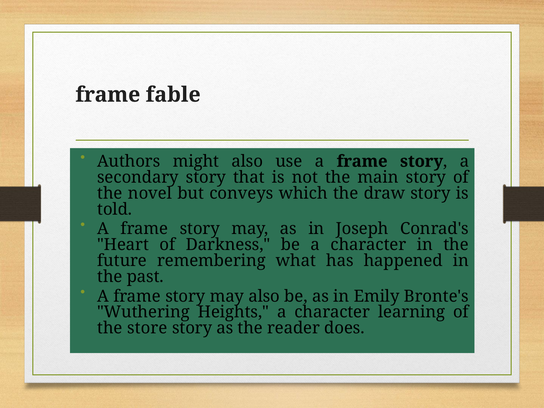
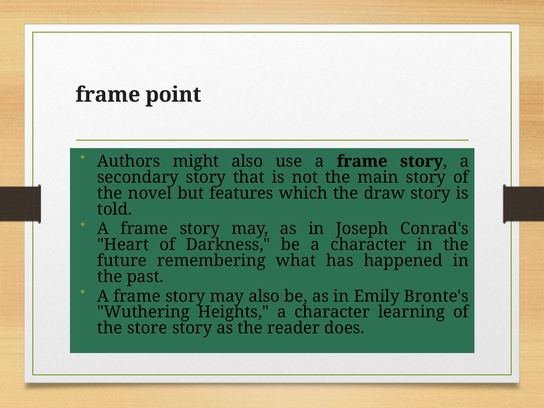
fable: fable -> point (173, 95)
conveys: conveys -> features (241, 193)
